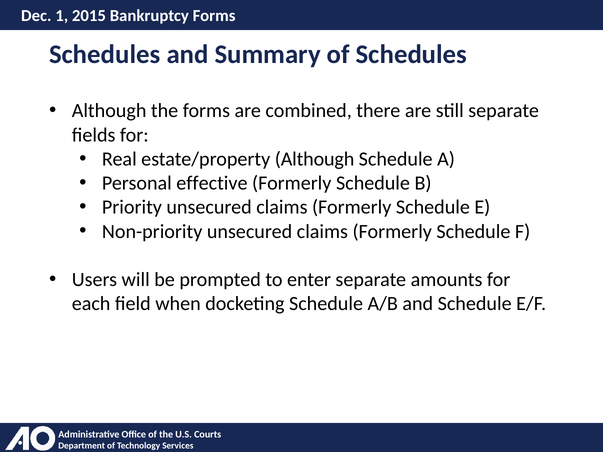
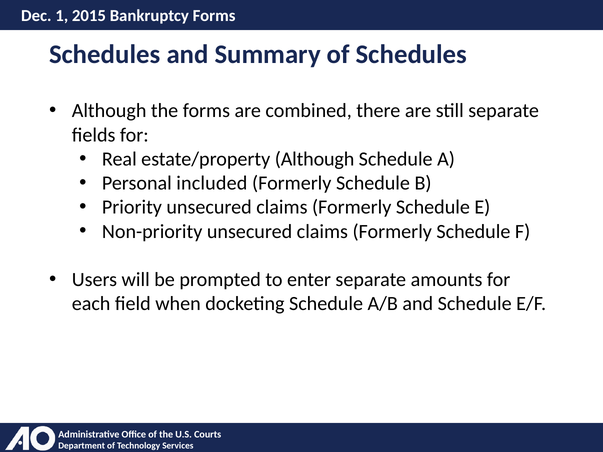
effective: effective -> included (212, 183)
